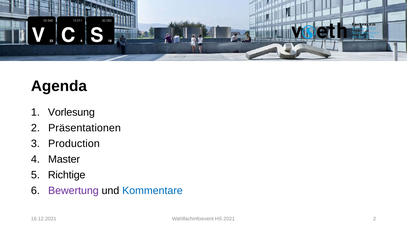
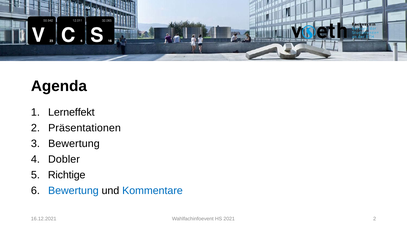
Vorlesung: Vorlesung -> Lerneffekt (71, 112)
Production: Production -> Bewertung (74, 144)
Master: Master -> Dobler (64, 159)
Bewertung colour: purple -> blue (73, 191)
